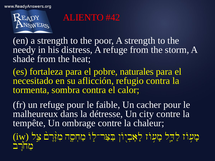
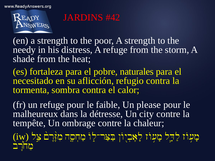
ALIENTO: ALIENTO -> JARDINS (83, 17)
cacher: cacher -> please (149, 105)
